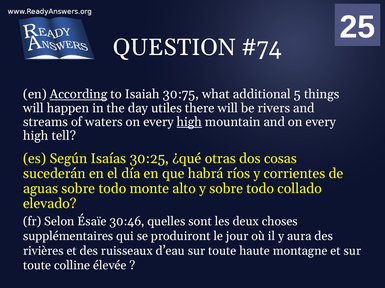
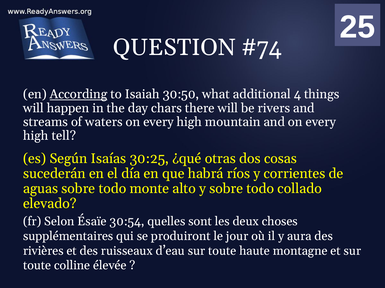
30:75: 30:75 -> 30:50 (181, 94)
5: 5 -> 4 (297, 94)
utiles: utiles -> chars (166, 108)
high underline: present -> none (189, 122)
30:46: 30:46 -> 30:54 (127, 222)
